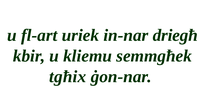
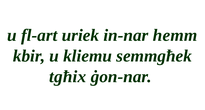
driegħ: driegħ -> hemm (175, 35)
